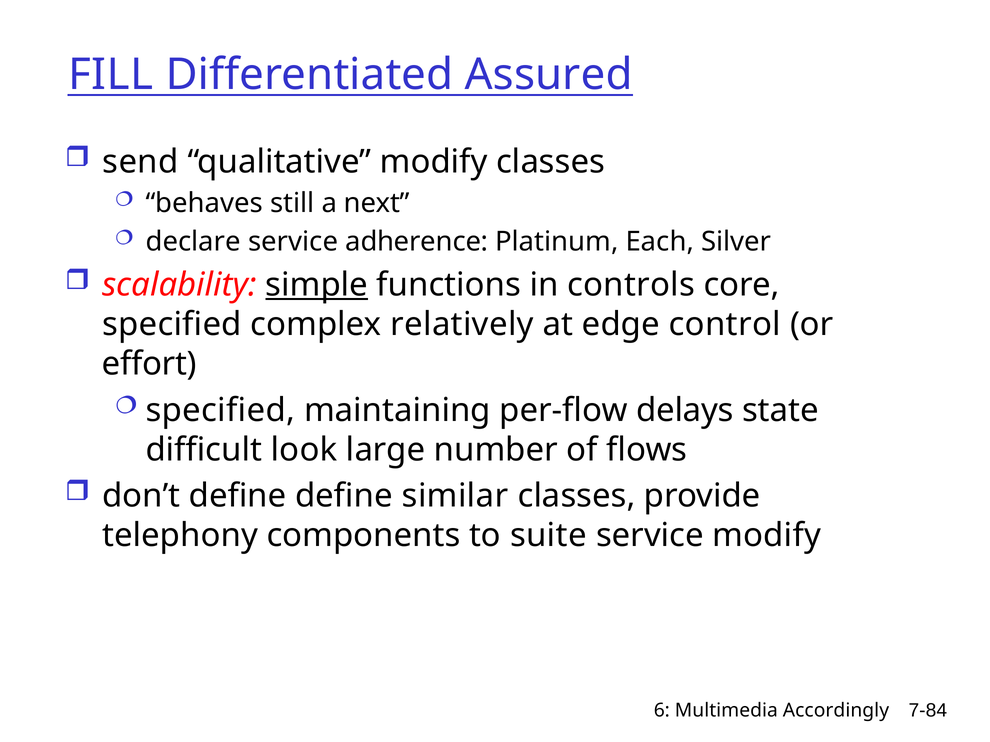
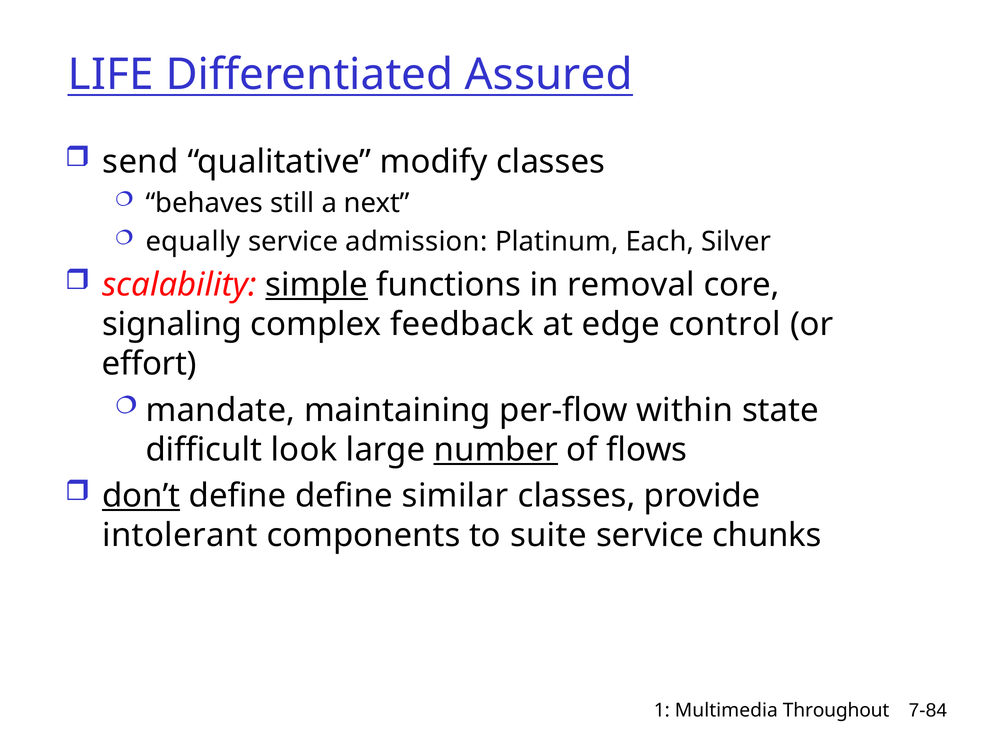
FILL: FILL -> LIFE (111, 75)
declare: declare -> equally (193, 242)
adherence: adherence -> admission (416, 242)
controls: controls -> removal (631, 285)
specified: specified -> signaling (172, 325)
relatively: relatively -> feedback (462, 325)
specified: specified -> mandate (220, 410)
delays: delays -> within (685, 410)
number underline: none -> present (496, 450)
don’t underline: none -> present (141, 496)
telephony: telephony -> intolerant (180, 536)
service modify: modify -> chunks (767, 536)
6: 6 -> 1 (662, 711)
Accordingly: Accordingly -> Throughout (836, 711)
